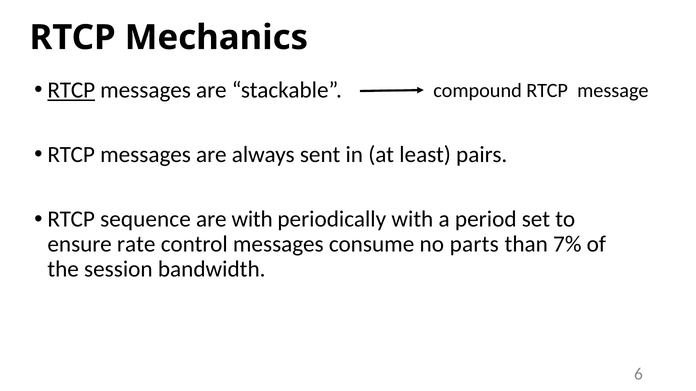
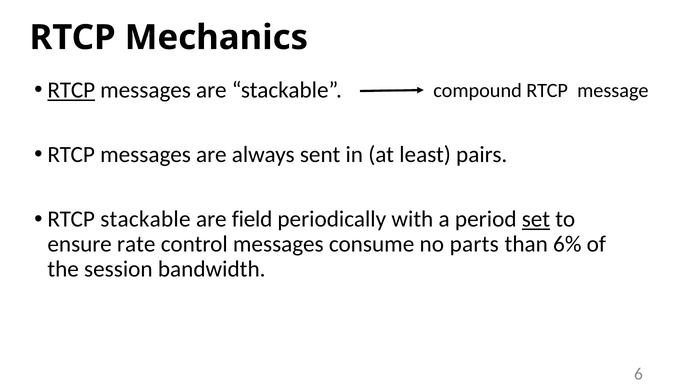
RTCP sequence: sequence -> stackable (145, 220)
are with: with -> field (252, 220)
set underline: none -> present (536, 220)
7%: 7% -> 6% (567, 245)
